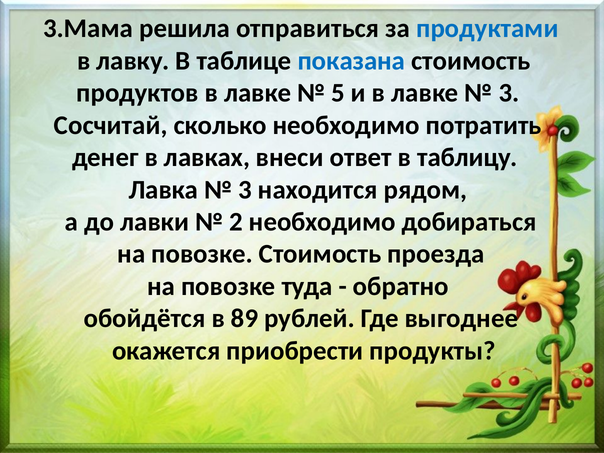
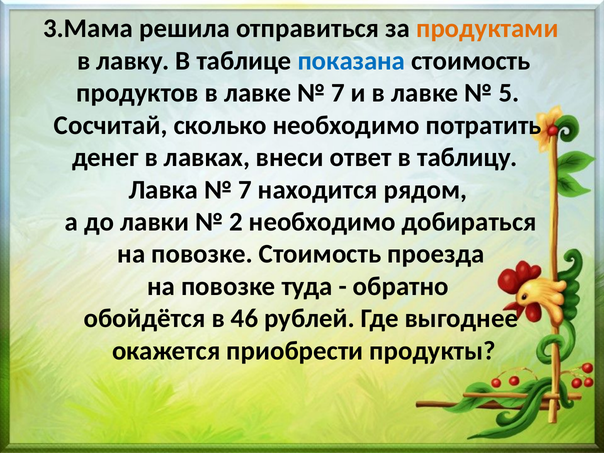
продуктами colour: blue -> orange (487, 29)
5: 5 -> 7 (338, 93)
3: 3 -> 5 (509, 93)
3: 3 -> 7 (245, 190)
89: 89 -> 46 (245, 319)
